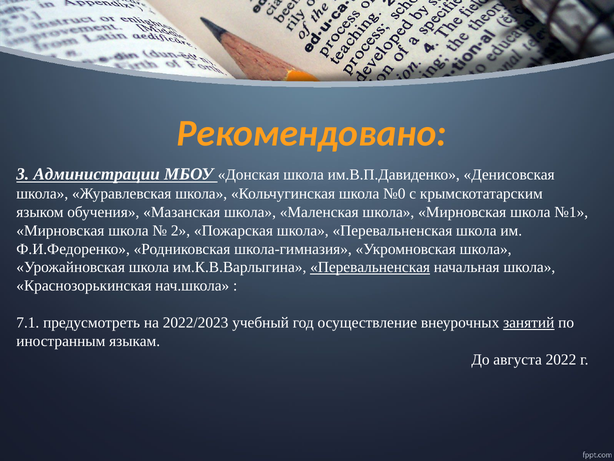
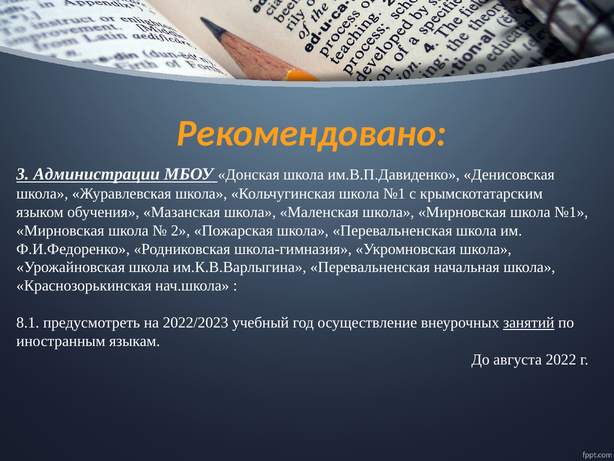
Кольчугинская школа №0: №0 -> №1 (394, 193)
Перевальненская underline: present -> none (370, 267)
7.1: 7.1 -> 8.1 (28, 322)
